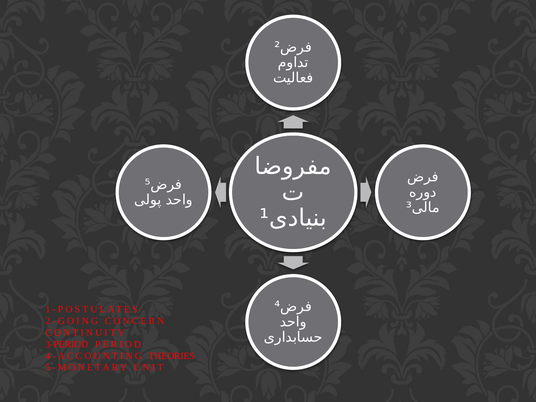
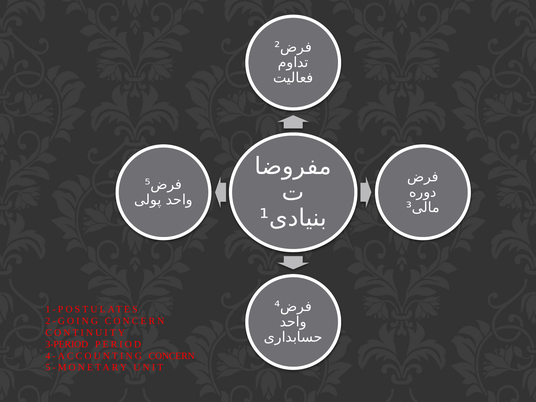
4-ACCOUNTING THEORIES: THEORIES -> CONCERN (172, 356)
